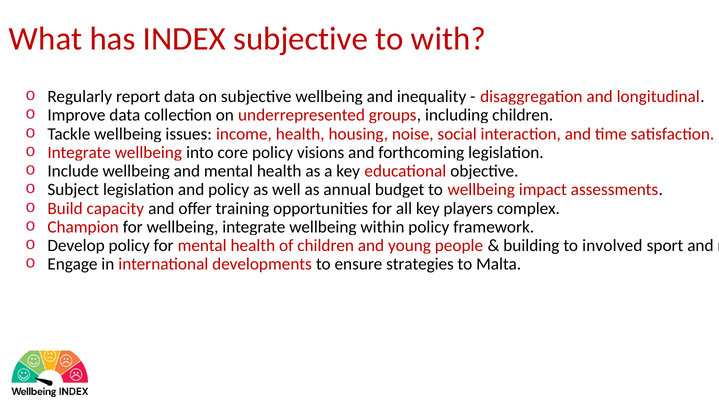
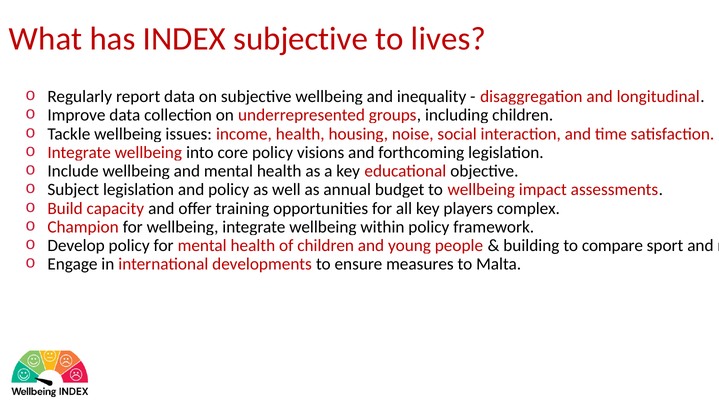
with: with -> lives (448, 39)
involved: involved -> compare (612, 245)
strategies: strategies -> measures (420, 264)
